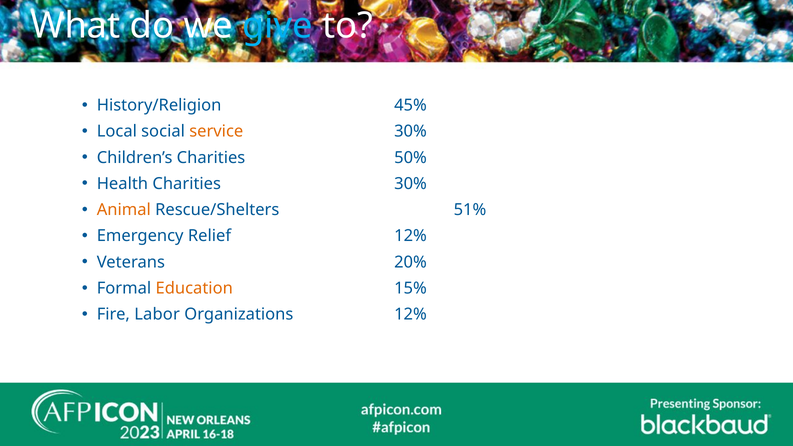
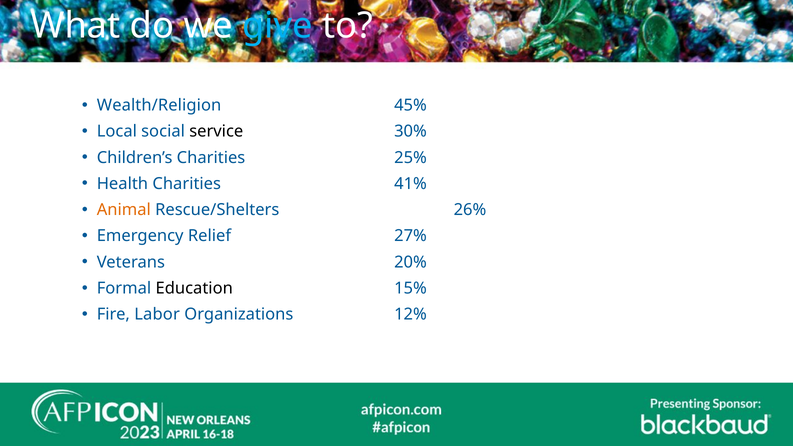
History/Religion: History/Religion -> Wealth/Religion (159, 105)
service colour: orange -> black (216, 131)
50%: 50% -> 25% (411, 158)
Charities 30%: 30% -> 41% (411, 184)
51%: 51% -> 26% (470, 210)
Relief 12%: 12% -> 27% (411, 236)
Education colour: orange -> black (194, 288)
